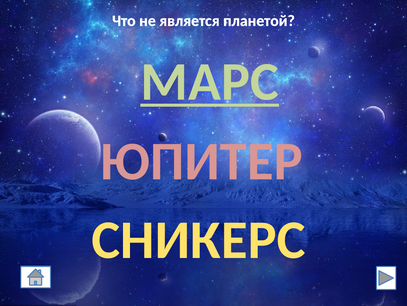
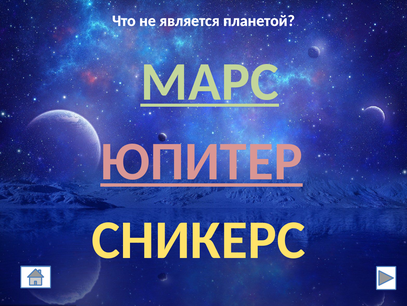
ЮПИТЕР underline: none -> present (201, 161)
